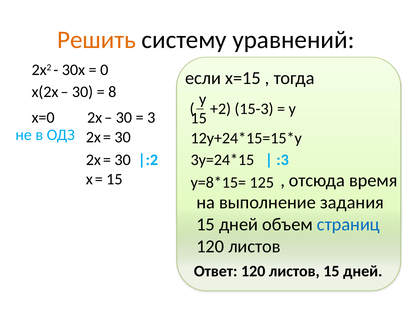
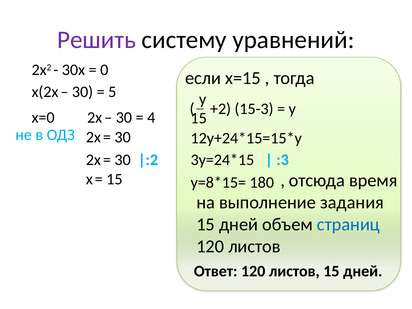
Решить colour: orange -> purple (97, 40)
8: 8 -> 5 (112, 92)
3: 3 -> 4 (151, 118)
125: 125 -> 180 (262, 183)
